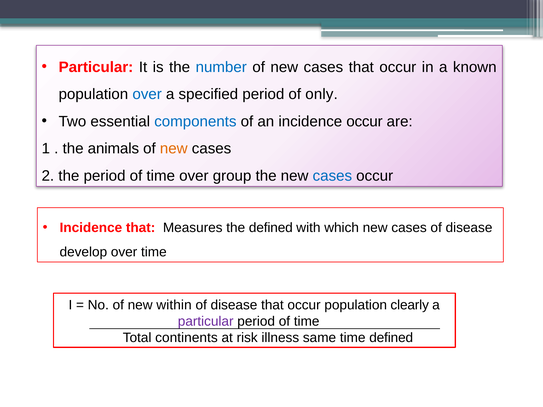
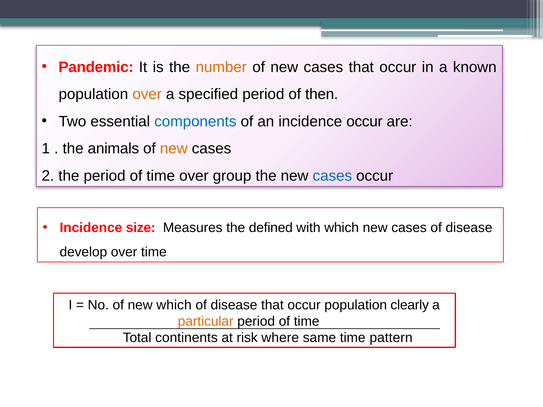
Particular: Particular -> Pandemic (96, 67)
number colour: blue -> orange (221, 67)
over colour: blue -> orange (147, 94)
only: only -> then (322, 94)
Incidence that: that -> size (141, 228)
new within: within -> which (174, 305)
particular colour: purple -> orange (206, 321)
illness: illness -> where (280, 338)
time defined: defined -> pattern (391, 338)
